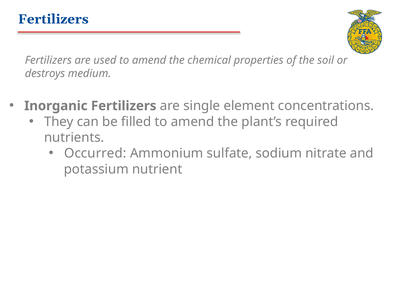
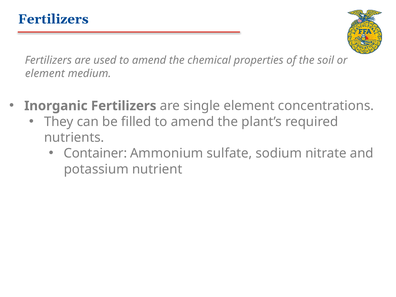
destroys: destroys -> element (45, 73)
Occurred: Occurred -> Container (95, 153)
